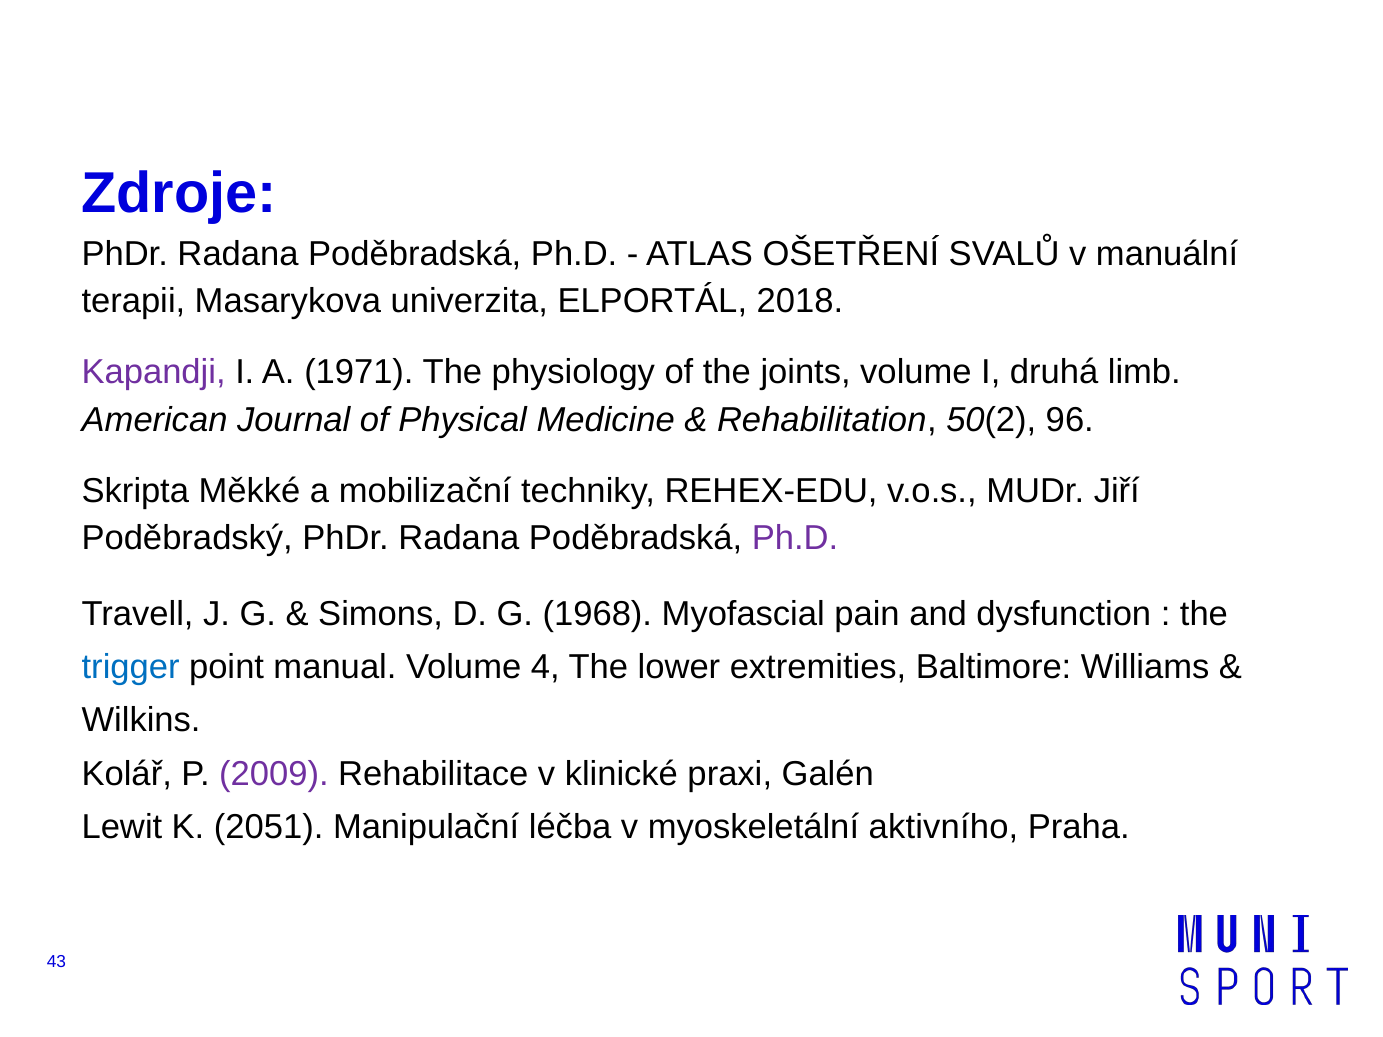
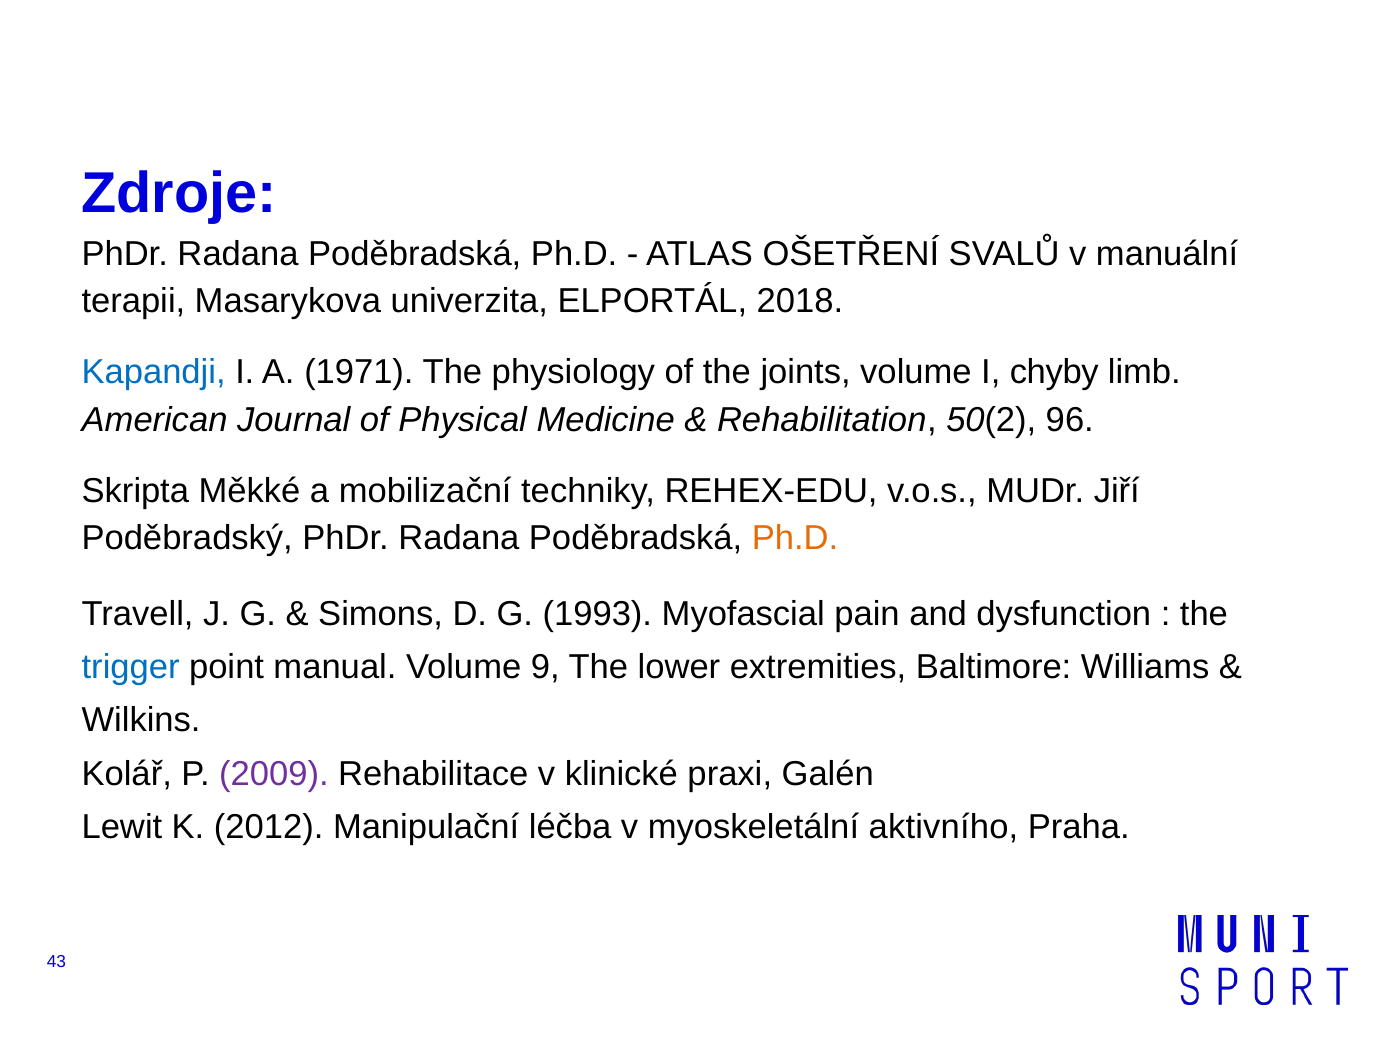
Kapandji colour: purple -> blue (154, 372)
druhá: druhá -> chyby (1054, 372)
Ph.D colour: purple -> orange (795, 538)
1968: 1968 -> 1993 (597, 615)
4: 4 -> 9 (545, 668)
2051: 2051 -> 2012 (269, 827)
